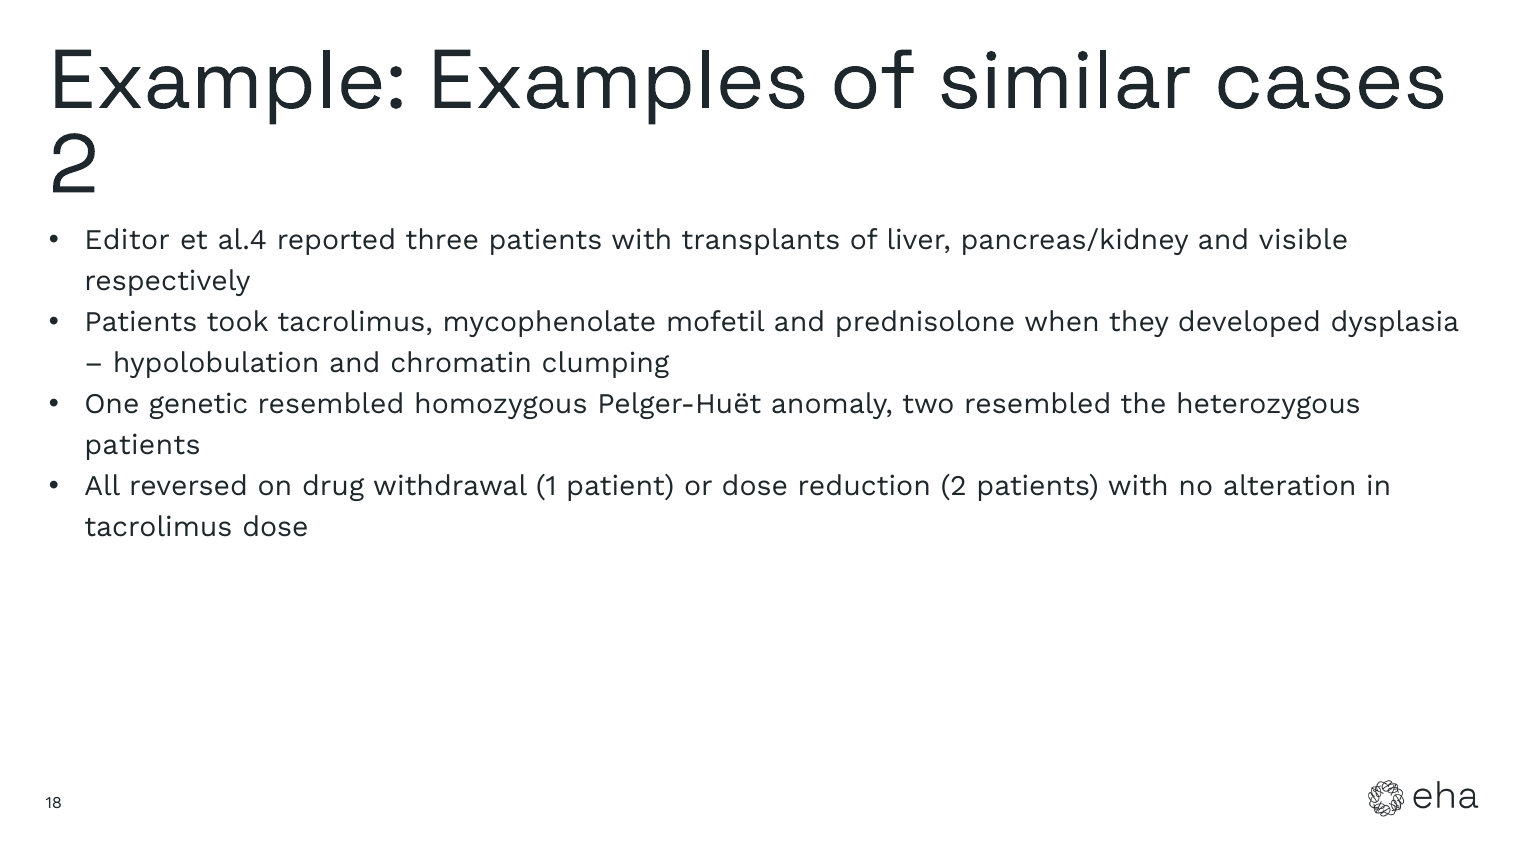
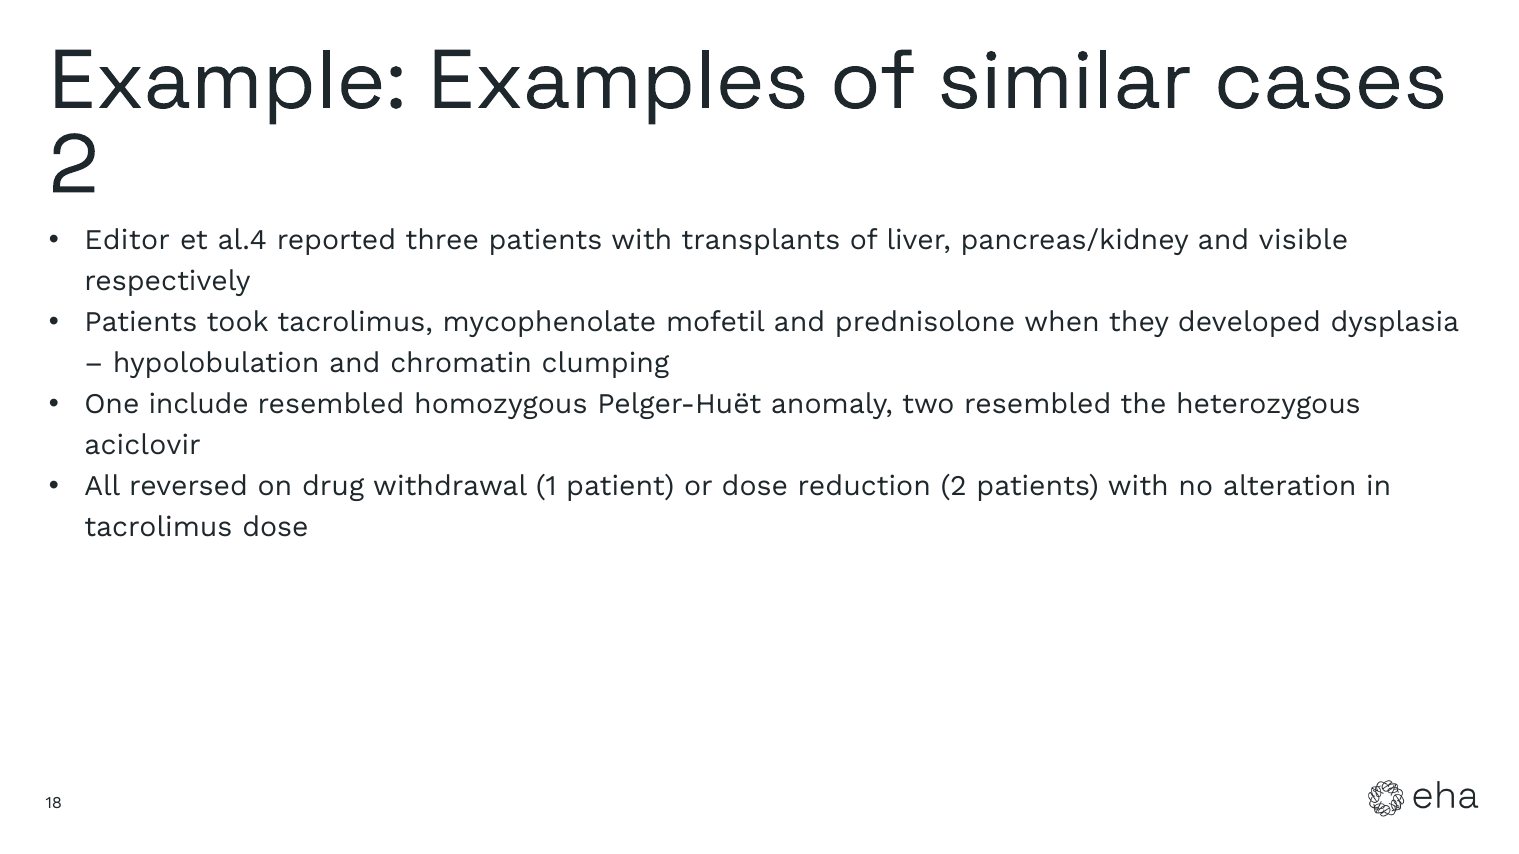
genetic: genetic -> include (199, 405)
patients: patients -> aciclovir (143, 446)
